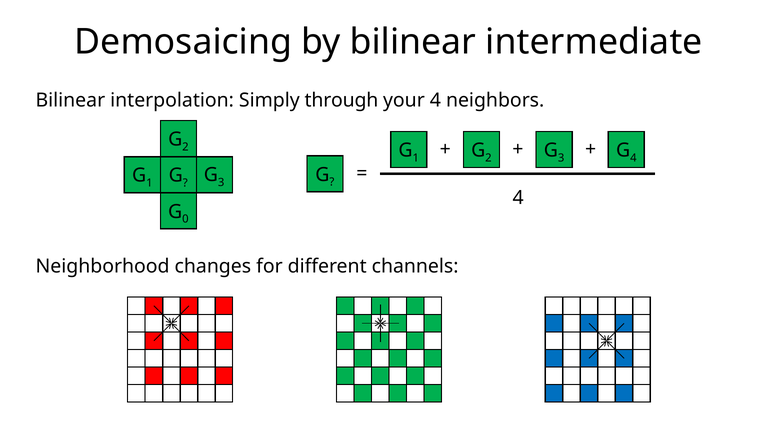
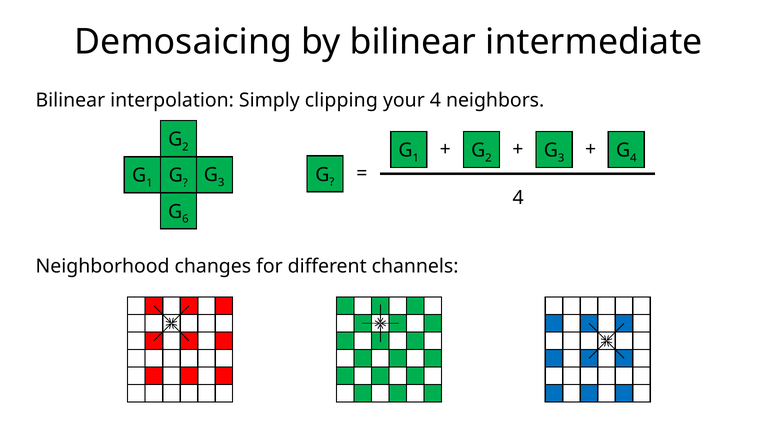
through: through -> clipping (341, 100)
0: 0 -> 6 (185, 219)
